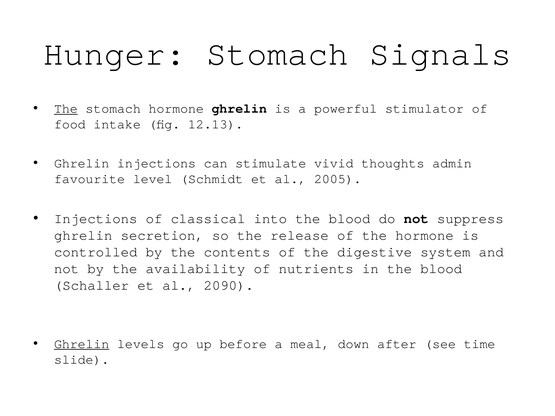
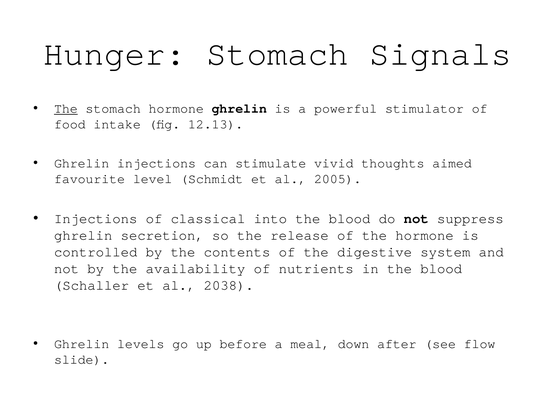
admin: admin -> aimed (452, 163)
2090: 2090 -> 2038 (229, 285)
Ghrelin underline: present -> none (82, 344)
time: time -> flow (480, 344)
